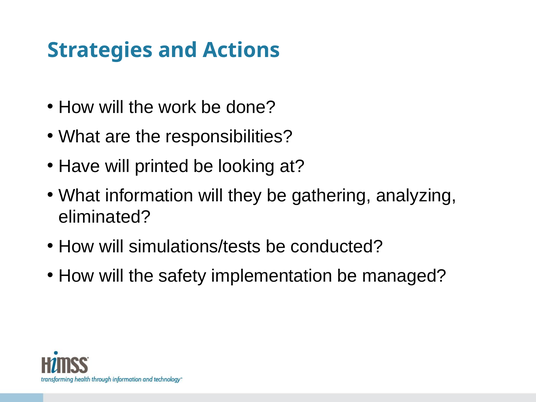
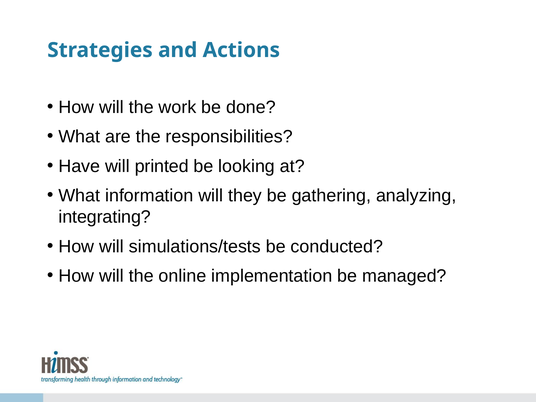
eliminated: eliminated -> integrating (105, 217)
safety: safety -> online (182, 276)
